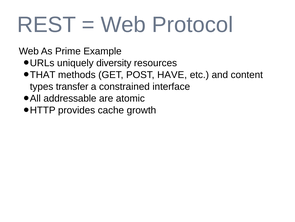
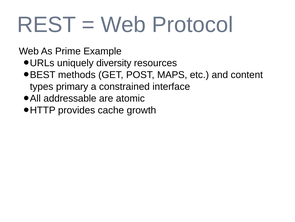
THAT: THAT -> BEST (43, 75)
HAVE: HAVE -> MAPS (172, 75)
transfer: transfer -> primary (72, 86)
